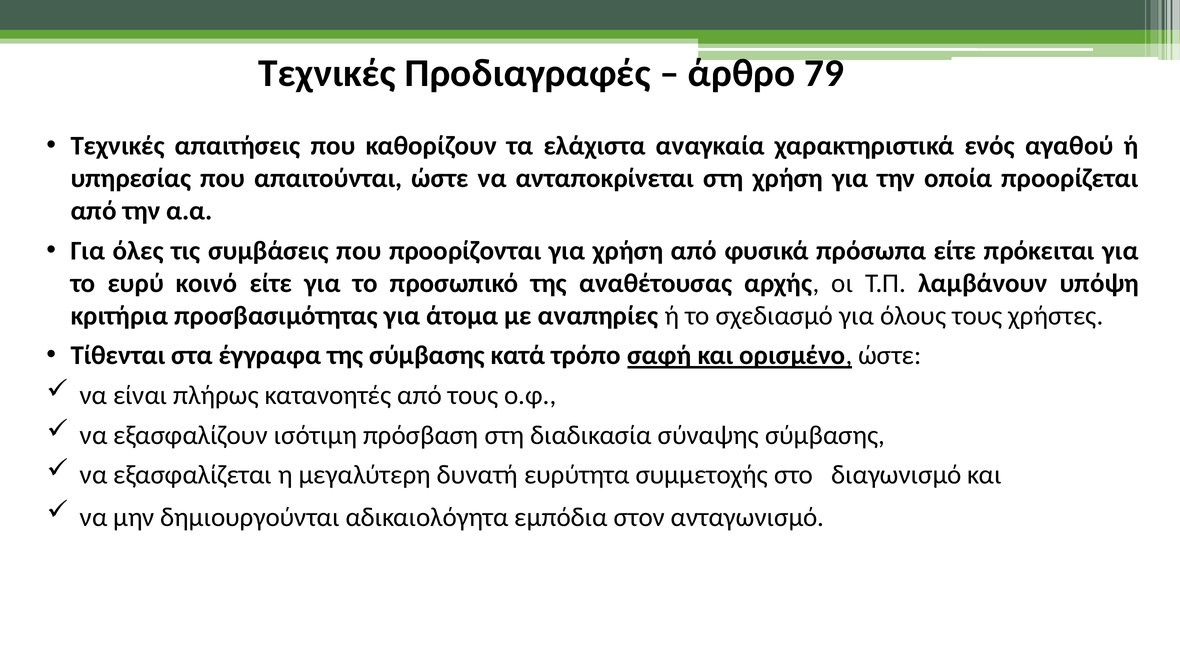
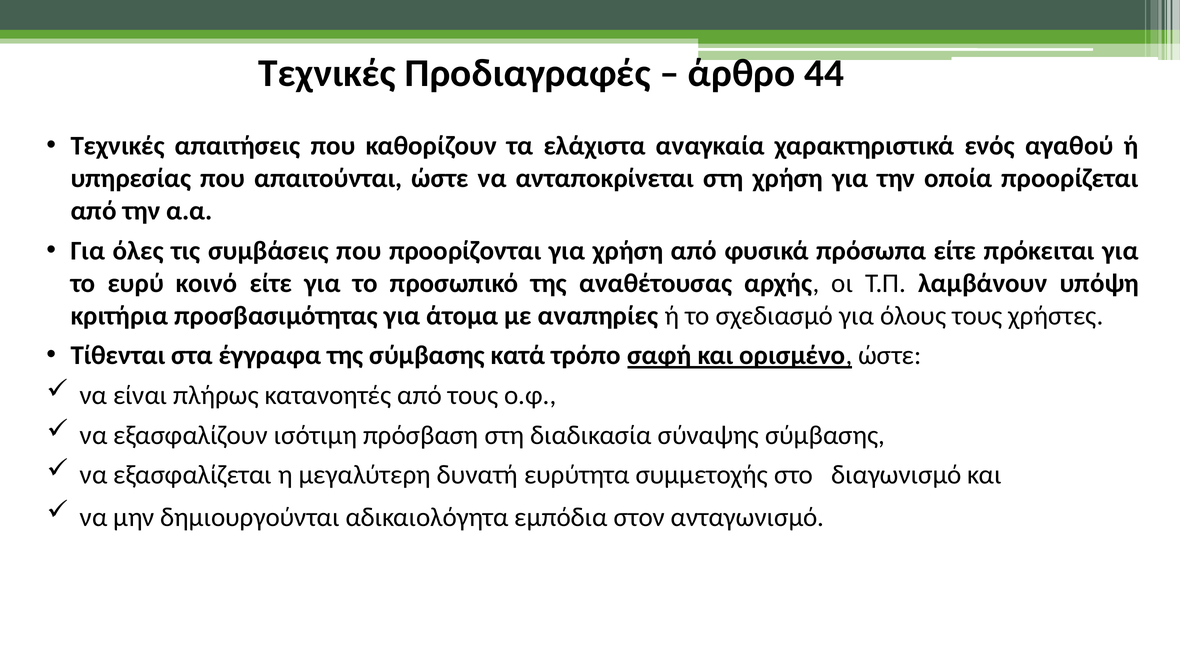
79: 79 -> 44 (824, 73)
